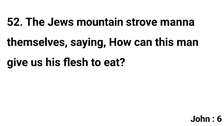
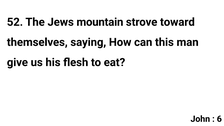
manna: manna -> toward (177, 22)
